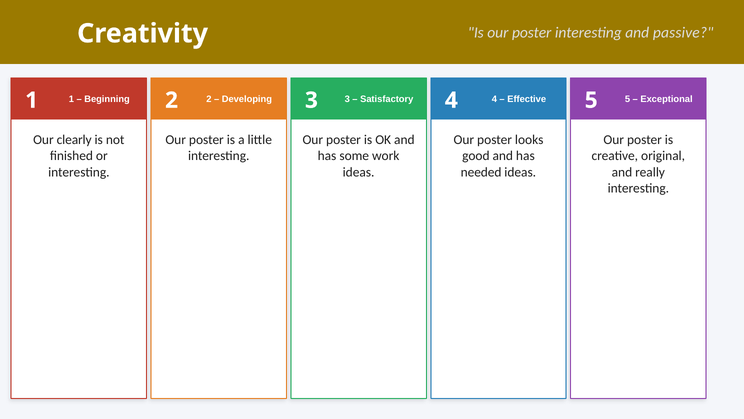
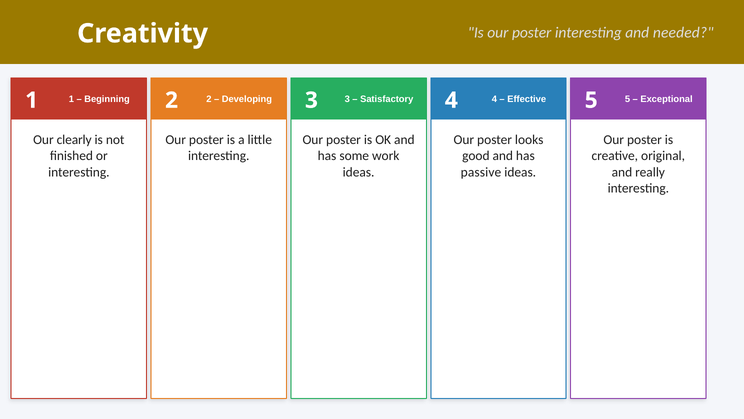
passive: passive -> needed (683, 33)
needed: needed -> passive (481, 172)
